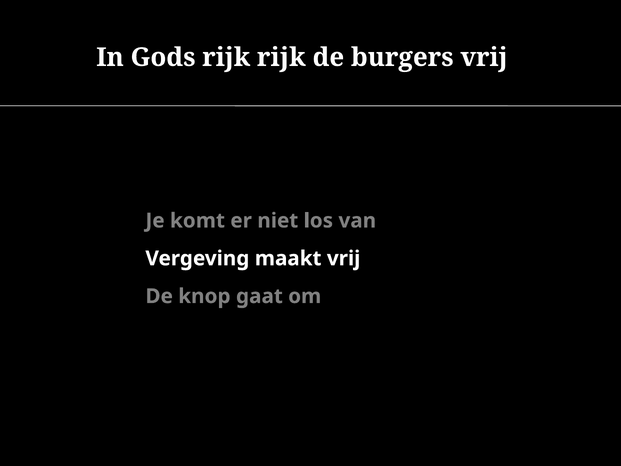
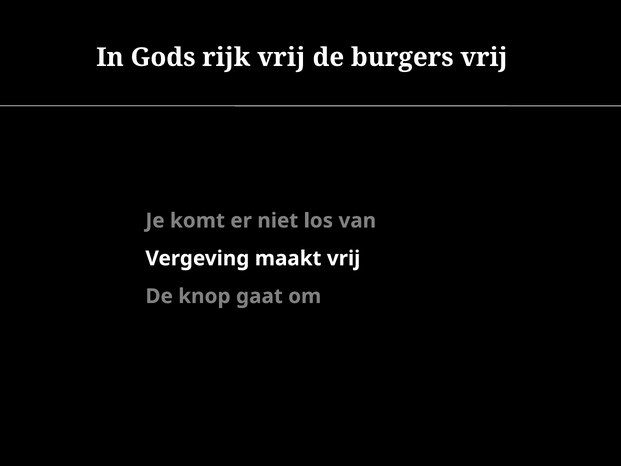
rijk rijk: rijk -> vrij (281, 57)
